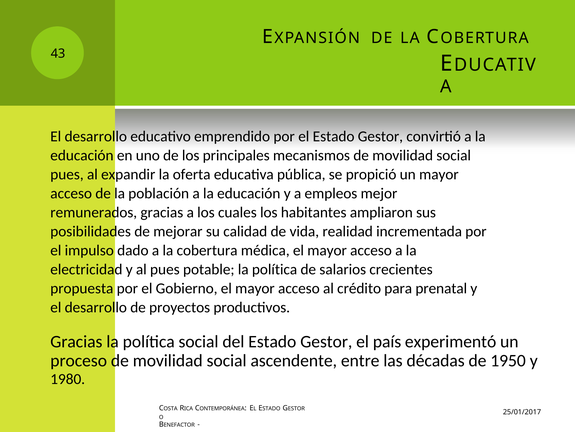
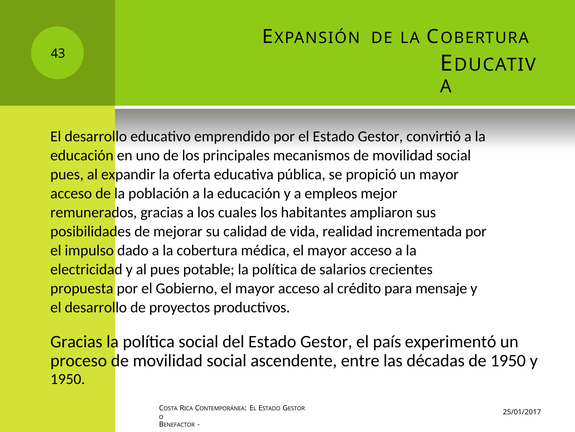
prenatal: prenatal -> mensaje (441, 288)
1980: 1980 -> 1950 (68, 378)
